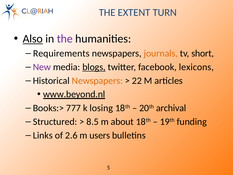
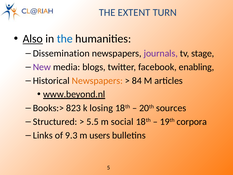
the colour: purple -> blue (65, 39)
Requirements: Requirements -> Dissemination (61, 53)
journals colour: orange -> purple (161, 53)
short: short -> stage (203, 53)
blogs underline: present -> none (94, 67)
lexicons: lexicons -> enabling (196, 67)
22: 22 -> 84 (137, 81)
777: 777 -> 823 (73, 108)
archival: archival -> sources (171, 108)
8.5: 8.5 -> 5.5 (93, 122)
about: about -> social (122, 122)
funding: funding -> corpora (192, 122)
2.6: 2.6 -> 9.3 (71, 135)
